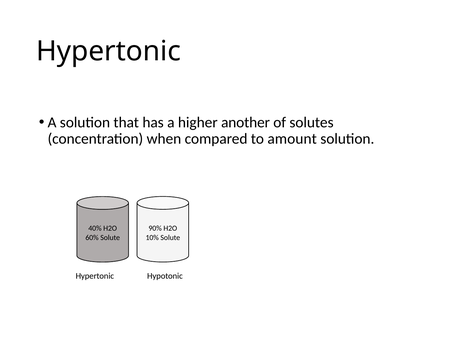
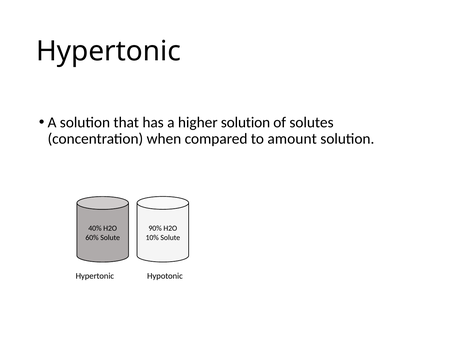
higher another: another -> solution (246, 123)
